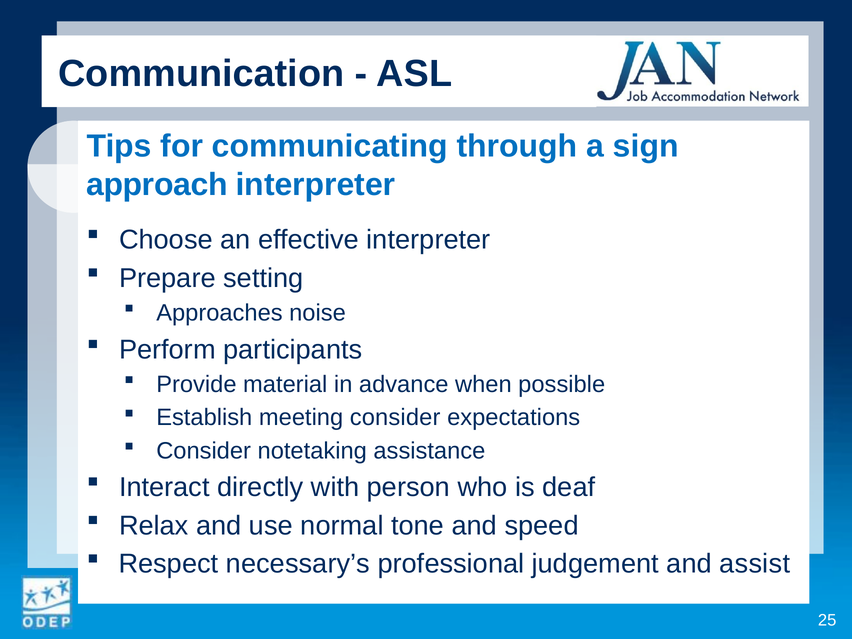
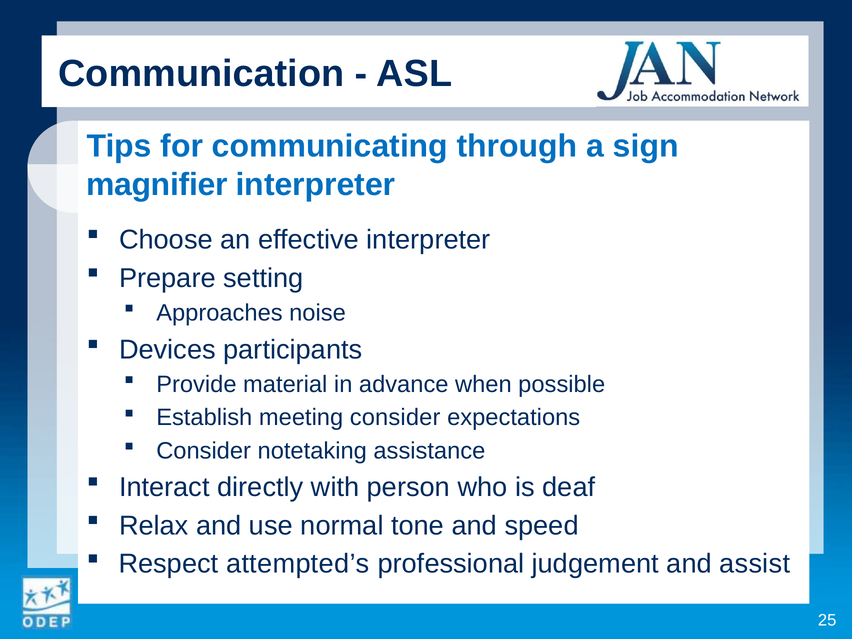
approach: approach -> magnifier (157, 185)
Perform: Perform -> Devices (167, 350)
necessary’s: necessary’s -> attempted’s (298, 564)
